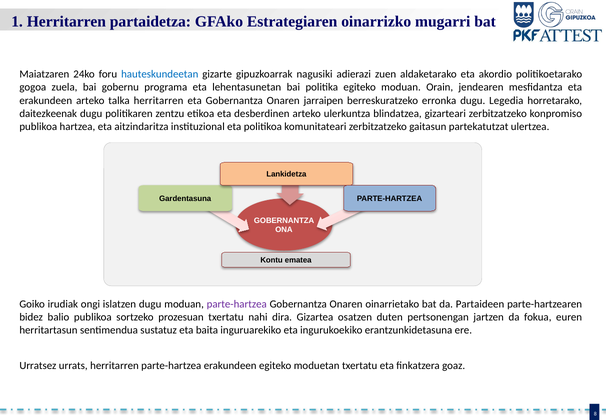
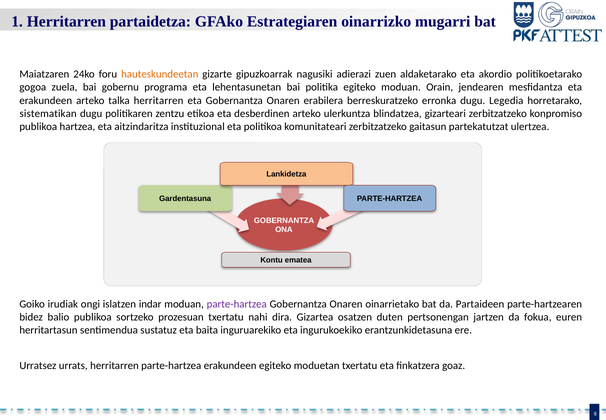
hauteskundeetan colour: blue -> orange (160, 74)
jarraipen: jarraipen -> erabilera (323, 100)
daitezkeenak: daitezkeenak -> sistematikan (48, 113)
islatzen dugu: dugu -> indar (150, 304)
